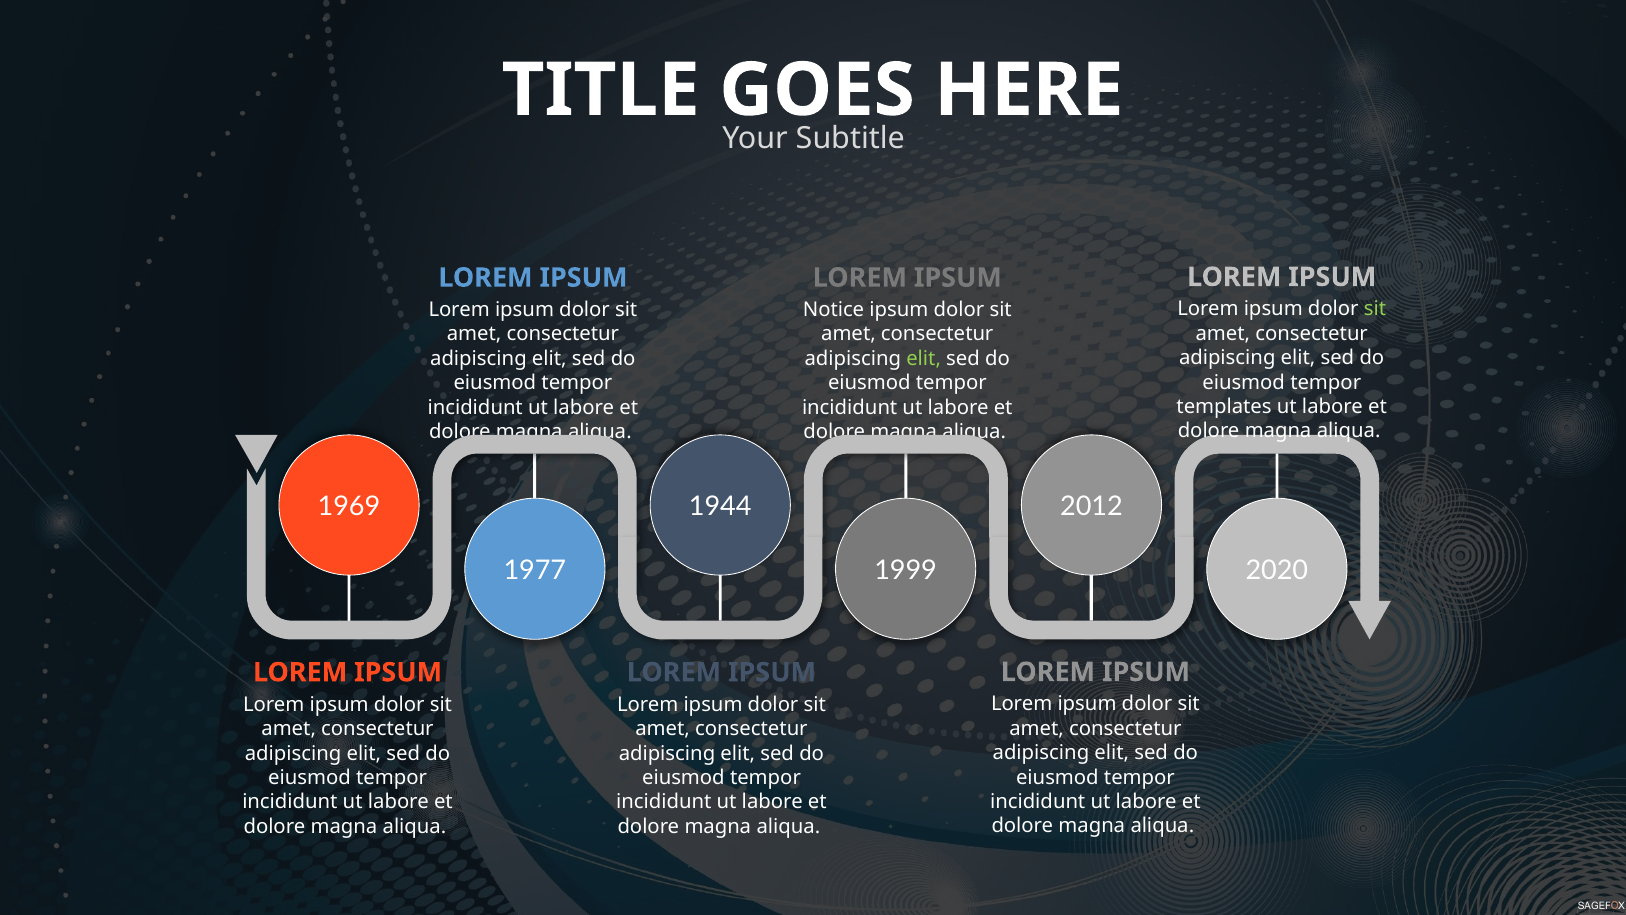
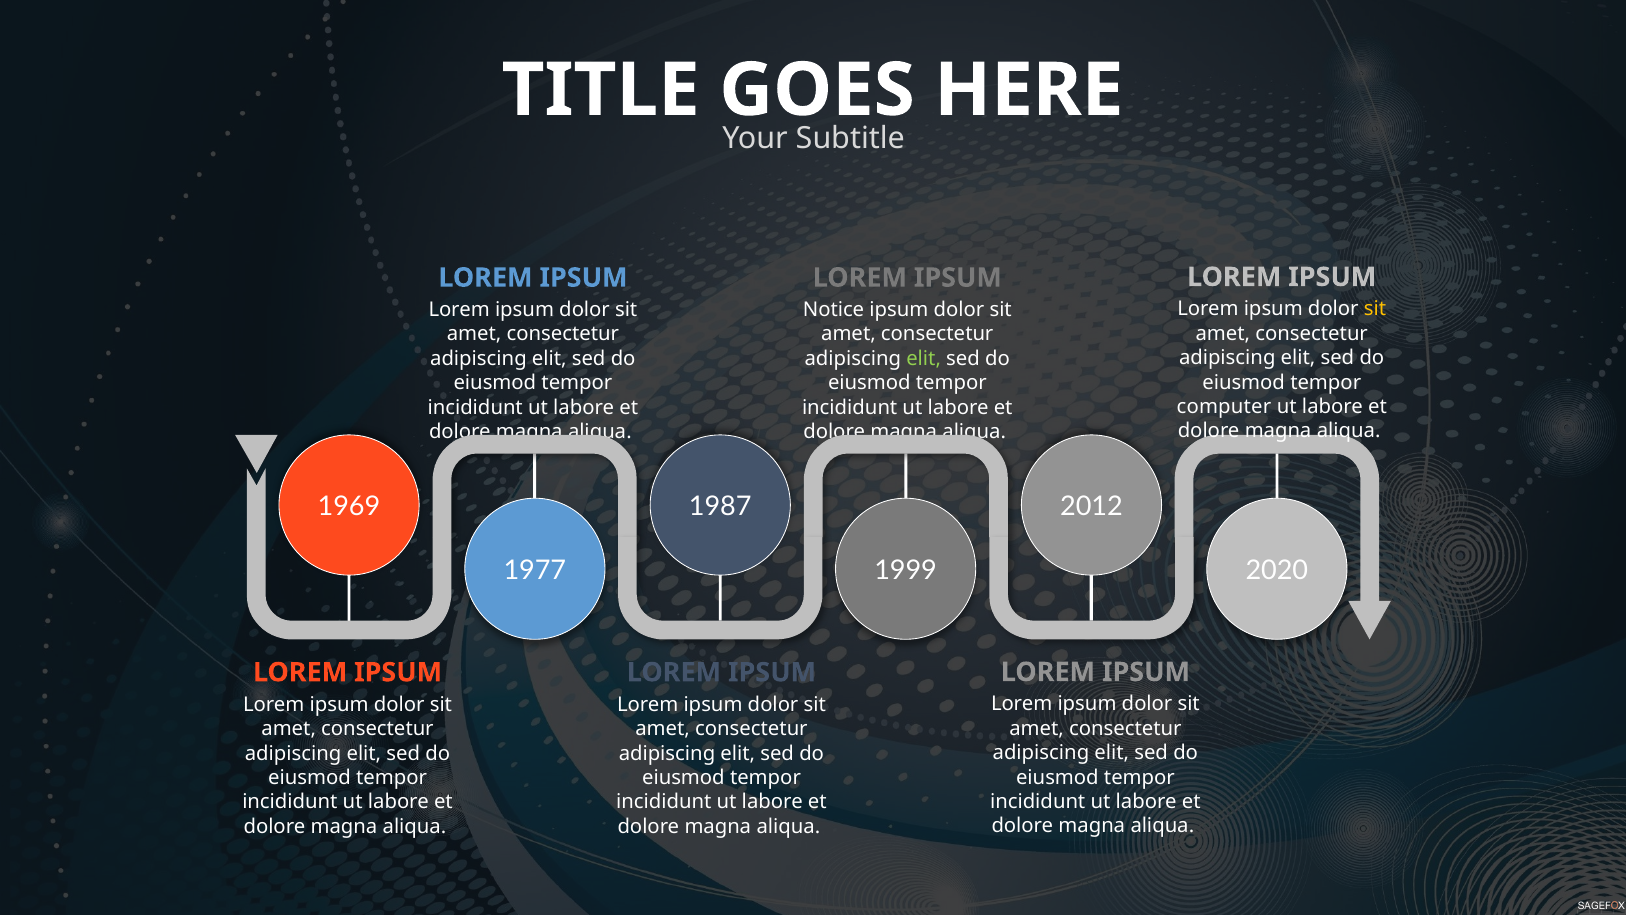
sit colour: light green -> yellow (1375, 309)
templates: templates -> computer (1224, 407)
1944: 1944 -> 1987 (720, 507)
